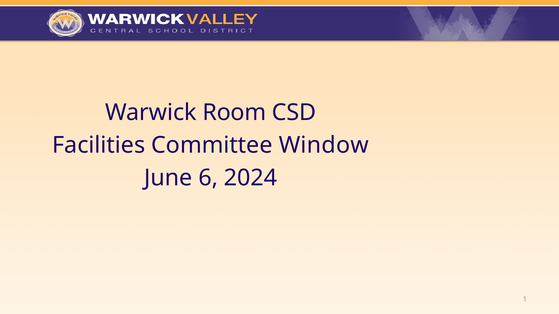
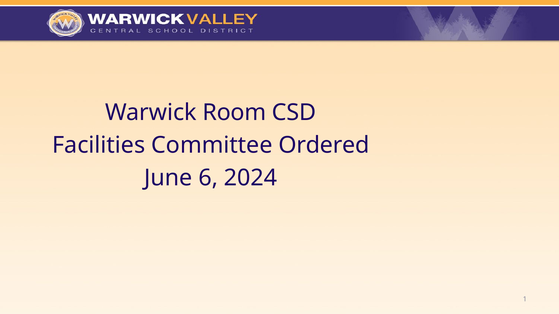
Window: Window -> Ordered (324, 145)
